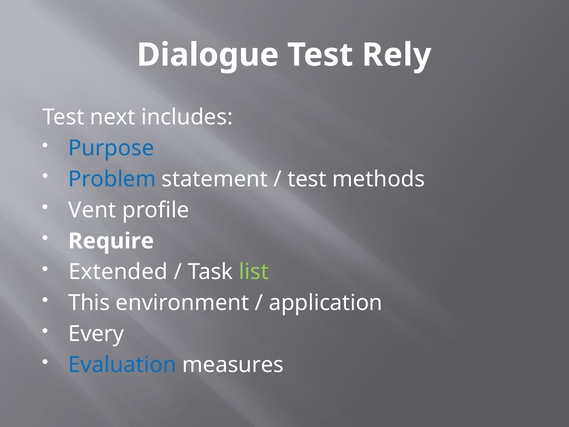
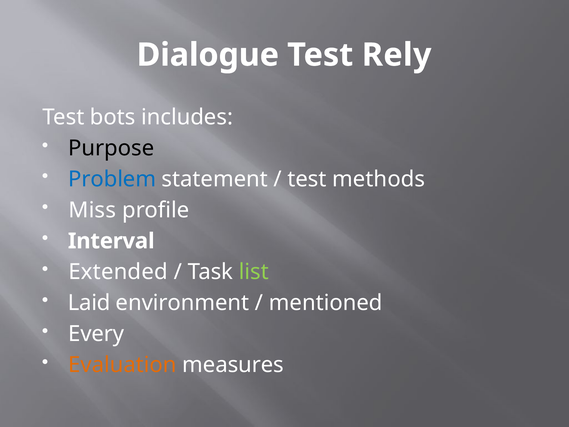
next: next -> bots (113, 117)
Purpose colour: blue -> black (111, 148)
Vent: Vent -> Miss (92, 210)
Require: Require -> Interval (111, 241)
This: This -> Laid (89, 303)
application: application -> mentioned (326, 303)
Evaluation colour: blue -> orange (122, 365)
